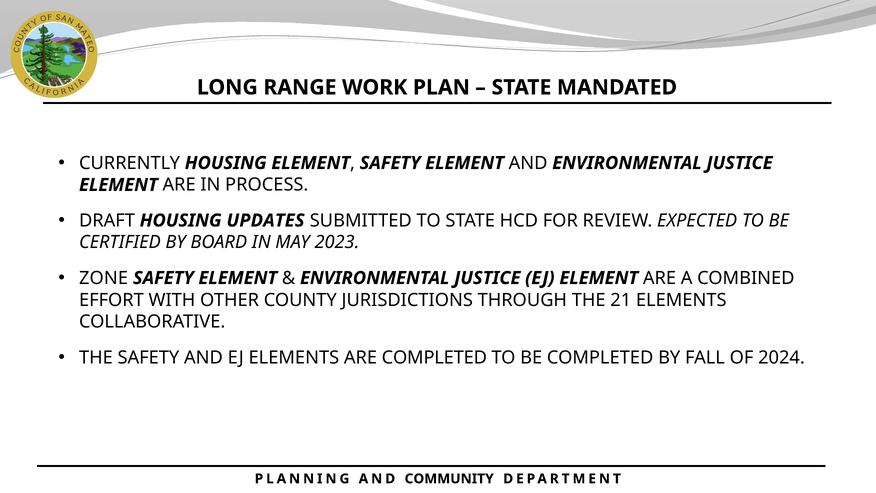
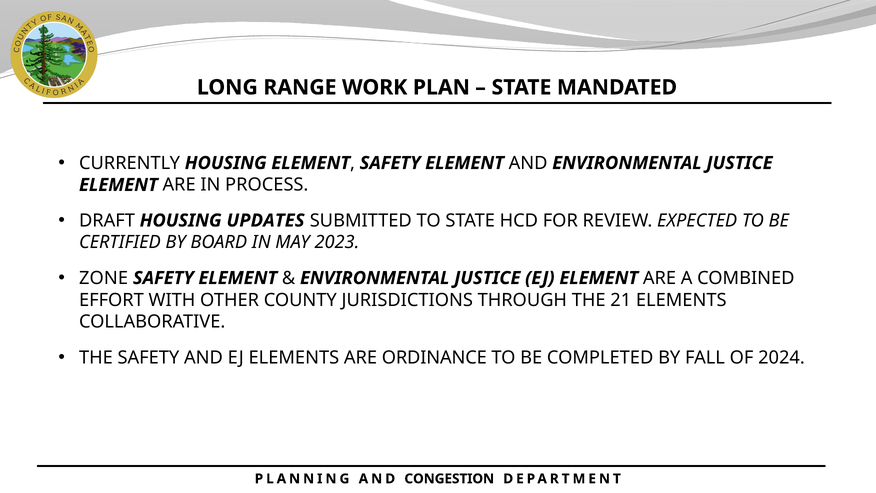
ARE COMPLETED: COMPLETED -> ORDINANCE (434, 357)
COMMUNITY: COMMUNITY -> CONGESTION (449, 479)
